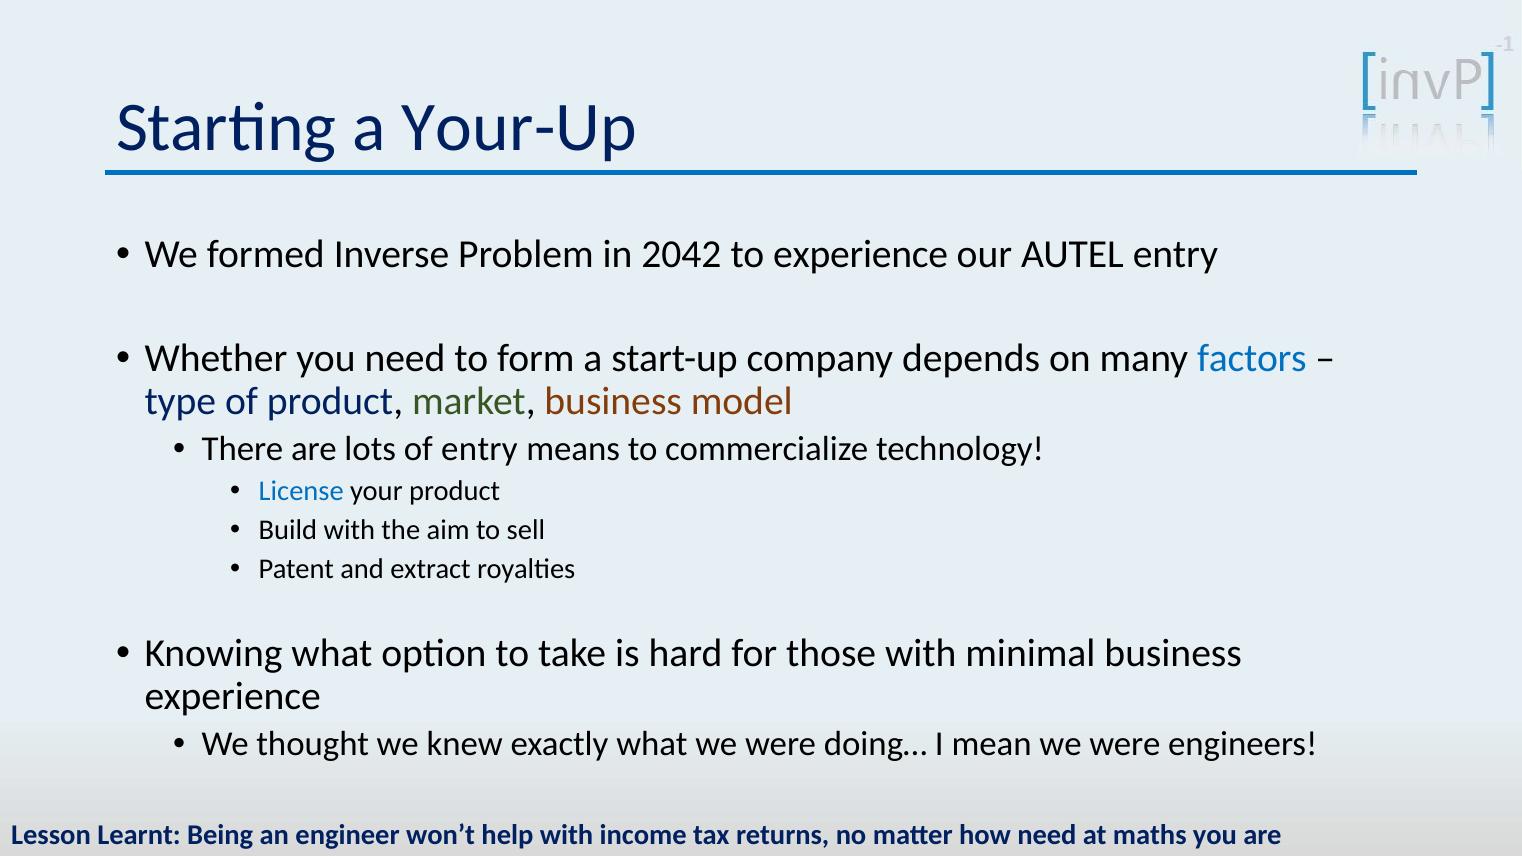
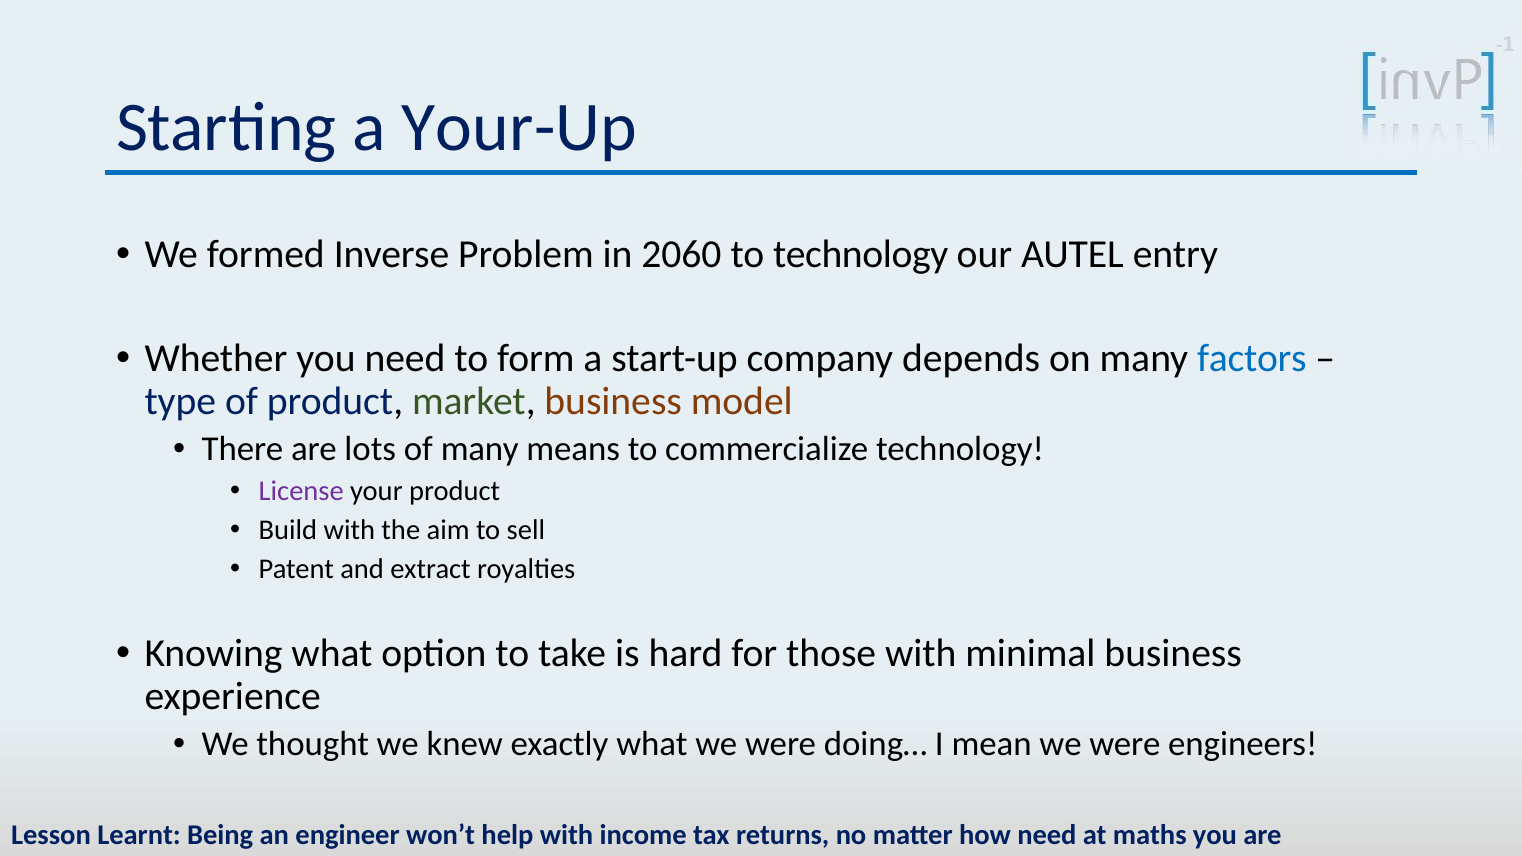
2042: 2042 -> 2060 (681, 255)
to experience: experience -> technology (861, 255)
of entry: entry -> many (480, 449)
License colour: blue -> purple (301, 492)
